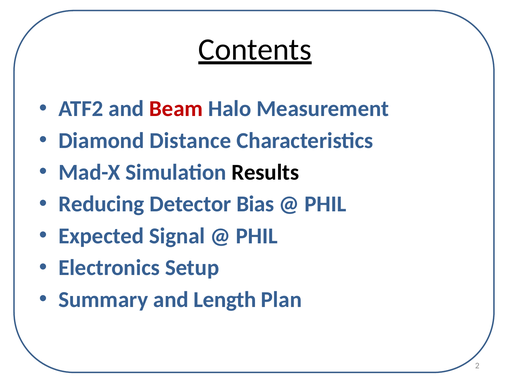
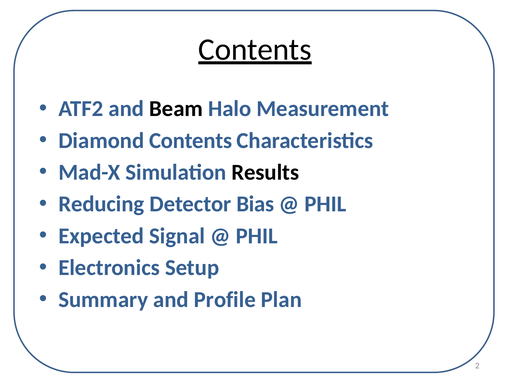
Beam colour: red -> black (176, 109)
Diamond Distance: Distance -> Contents (191, 140)
Length: Length -> Profile (225, 299)
